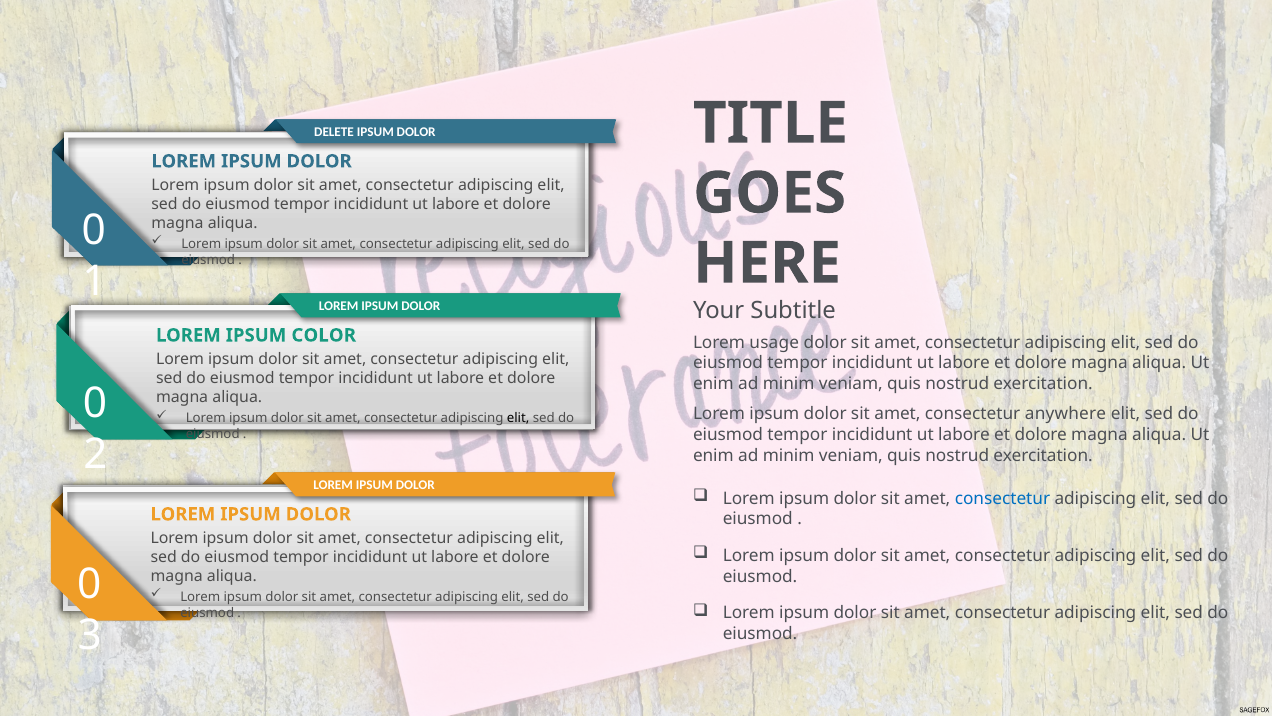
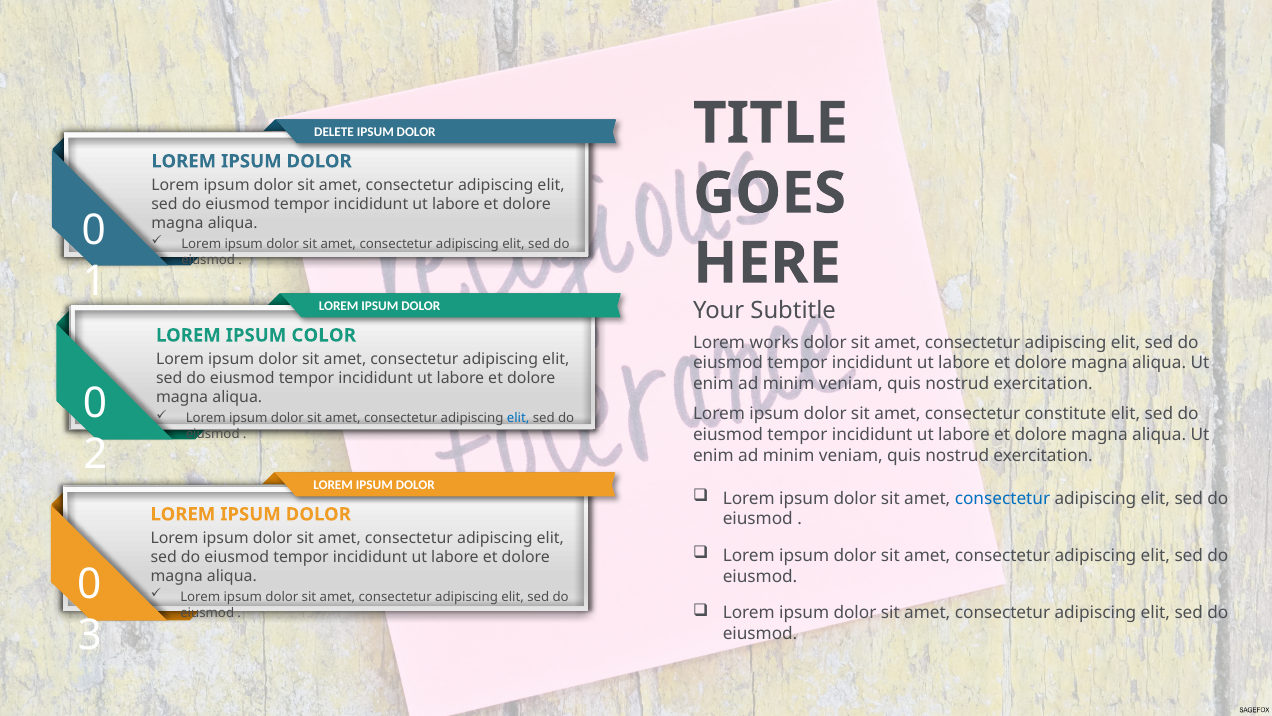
usage: usage -> works (774, 342)
anywhere: anywhere -> constitute (1066, 414)
elit colour: black -> blue (518, 417)
